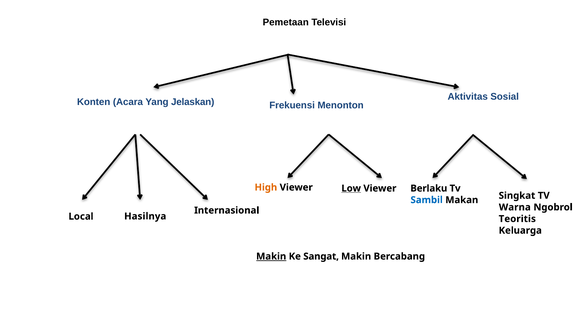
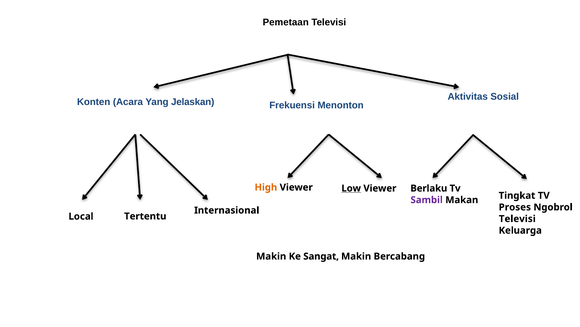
Sambil colour: blue -> purple (427, 200)
Singkat: Singkat -> Tingkat (517, 195)
Warna: Warna -> Proses (515, 207)
Hasilnya: Hasilnya -> Tertentu (145, 216)
Teoritis: Teoritis -> Televisi (517, 218)
Makin underline: present -> none (271, 256)
